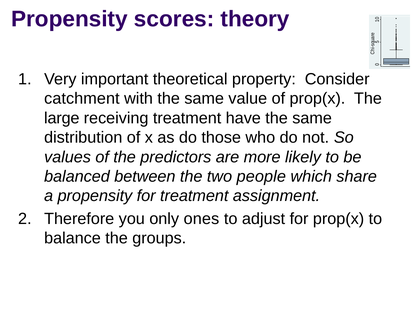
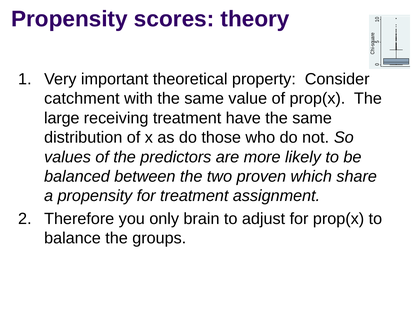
people: people -> proven (261, 176)
ones: ones -> brain (201, 219)
